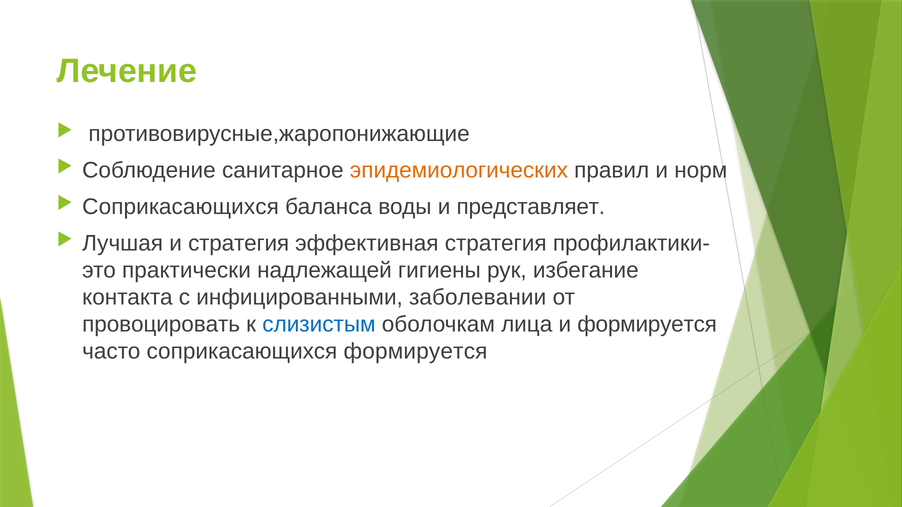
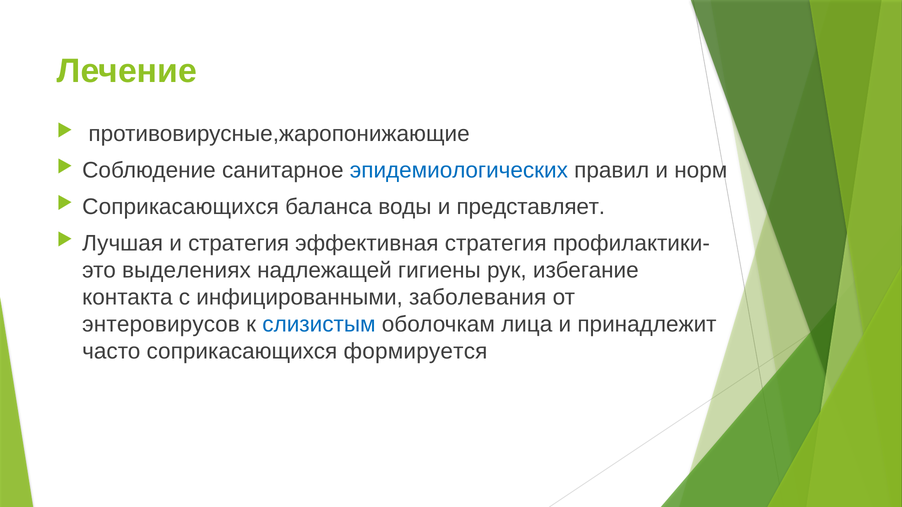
эпидемиологических colour: orange -> blue (459, 170)
практически: практически -> выделениях (186, 270)
заболевании: заболевании -> заболевания (478, 297)
провоцировать: провоцировать -> энтеровирусов (161, 324)
и формируется: формируется -> принадлежит (647, 324)
